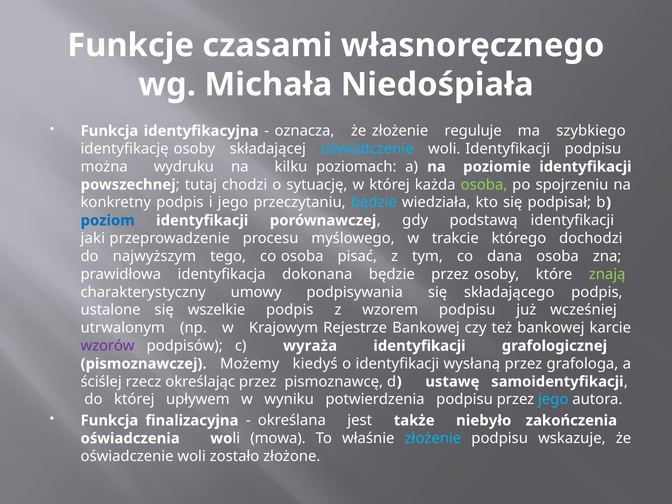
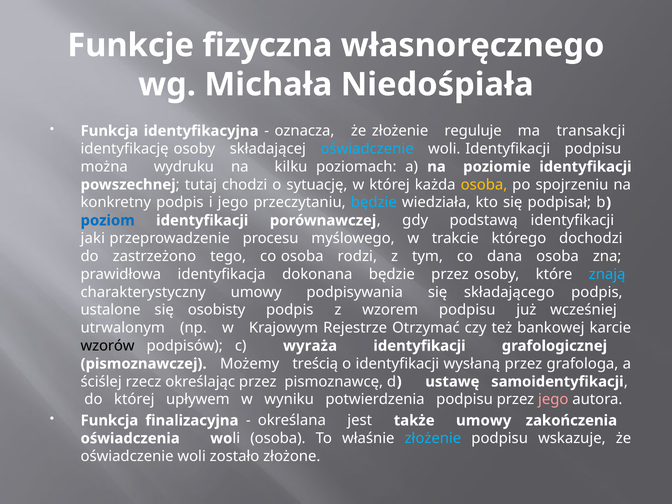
czasami: czasami -> fizyczna (267, 45)
szybkiego: szybkiego -> transakcji (591, 131)
osoba colour: light green -> yellow (484, 185)
najwyższym: najwyższym -> zastrzeżono (154, 256)
pisać: pisać -> rodzi (357, 256)
znają colour: light green -> light blue (607, 274)
wszelkie: wszelkie -> osobisty (217, 310)
Rejestrze Bankowej: Bankowej -> Otrzymać (426, 328)
wzorów colour: purple -> black (108, 346)
kiedyś: kiedyś -> treścią (315, 364)
jego colour: light blue -> pink (553, 400)
także niebyło: niebyło -> umowy (484, 420)
woli mowa: mowa -> osoba (278, 438)
